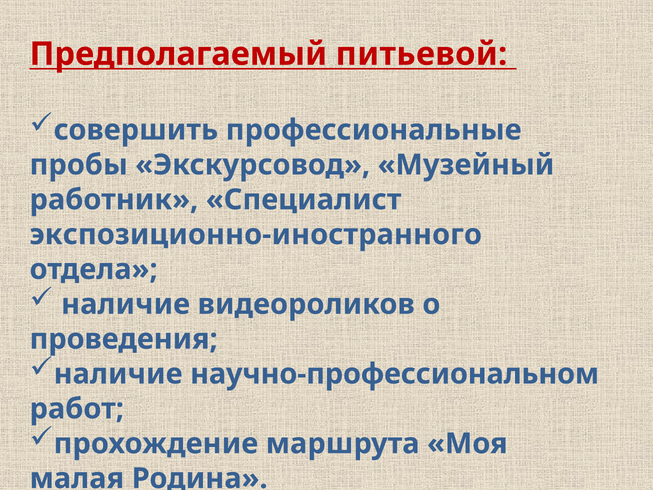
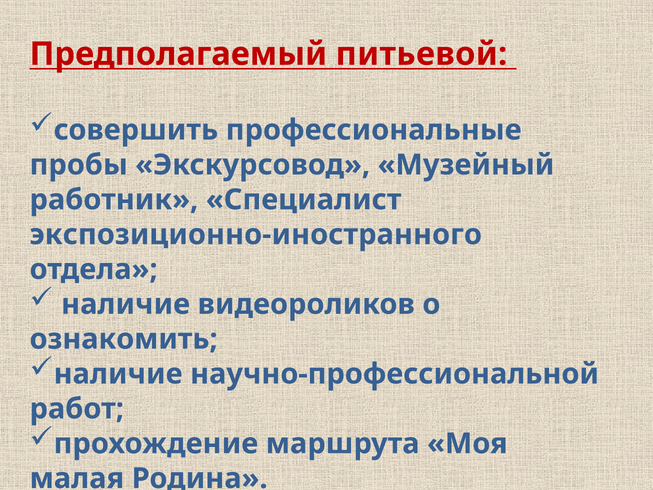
проведения: проведения -> ознакомить (124, 339)
научно-профессиональном: научно-профессиональном -> научно-профессиональной (395, 374)
